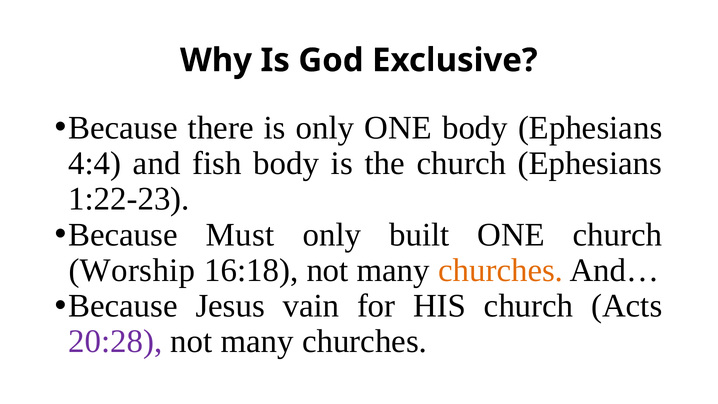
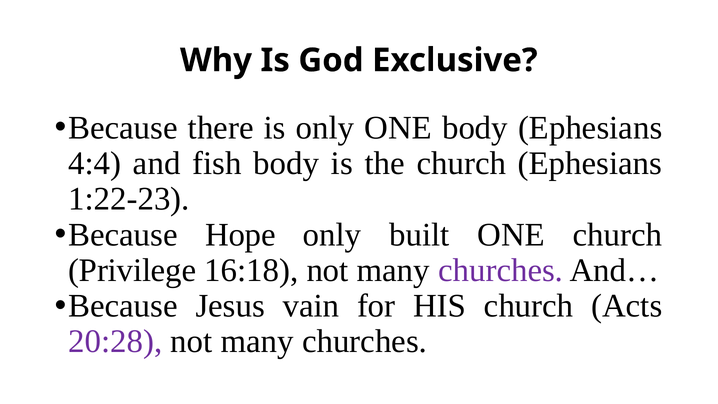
Must: Must -> Hope (241, 235)
Worship: Worship -> Privilege (132, 270)
churches colour: orange -> purple (501, 270)
